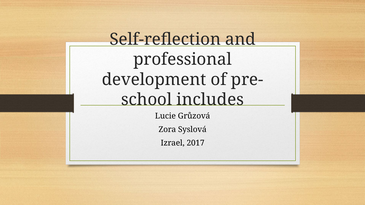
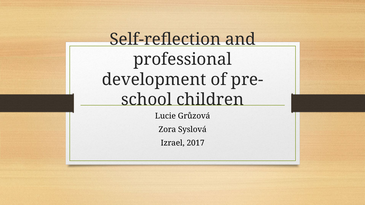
includes: includes -> children (210, 100)
